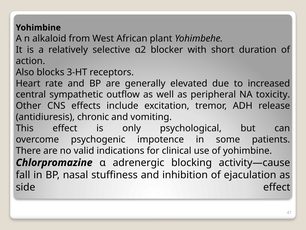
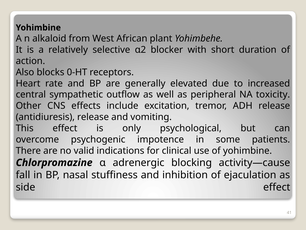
3-HT: 3-HT -> 0-HT (77, 72)
antidiuresis chronic: chronic -> release (93, 117)
